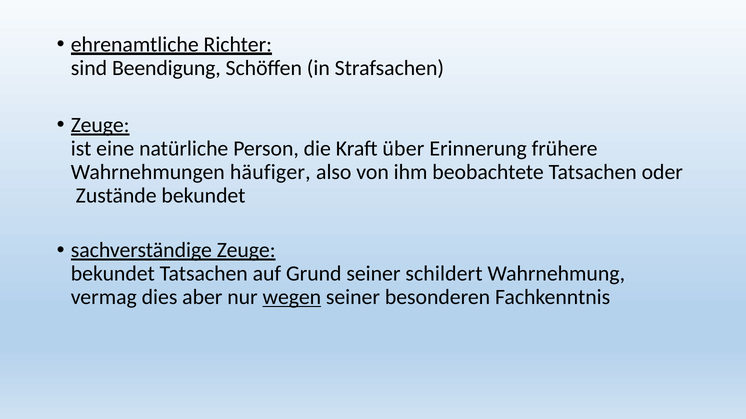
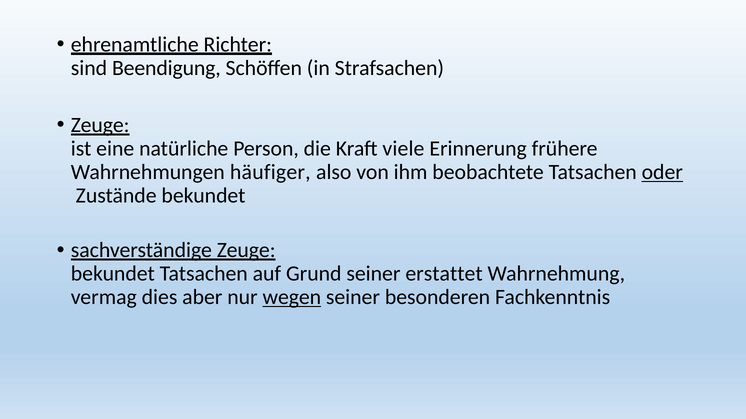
über: über -> viele (403, 149)
oder underline: none -> present (662, 172)
schildert: schildert -> erstattet (444, 274)
